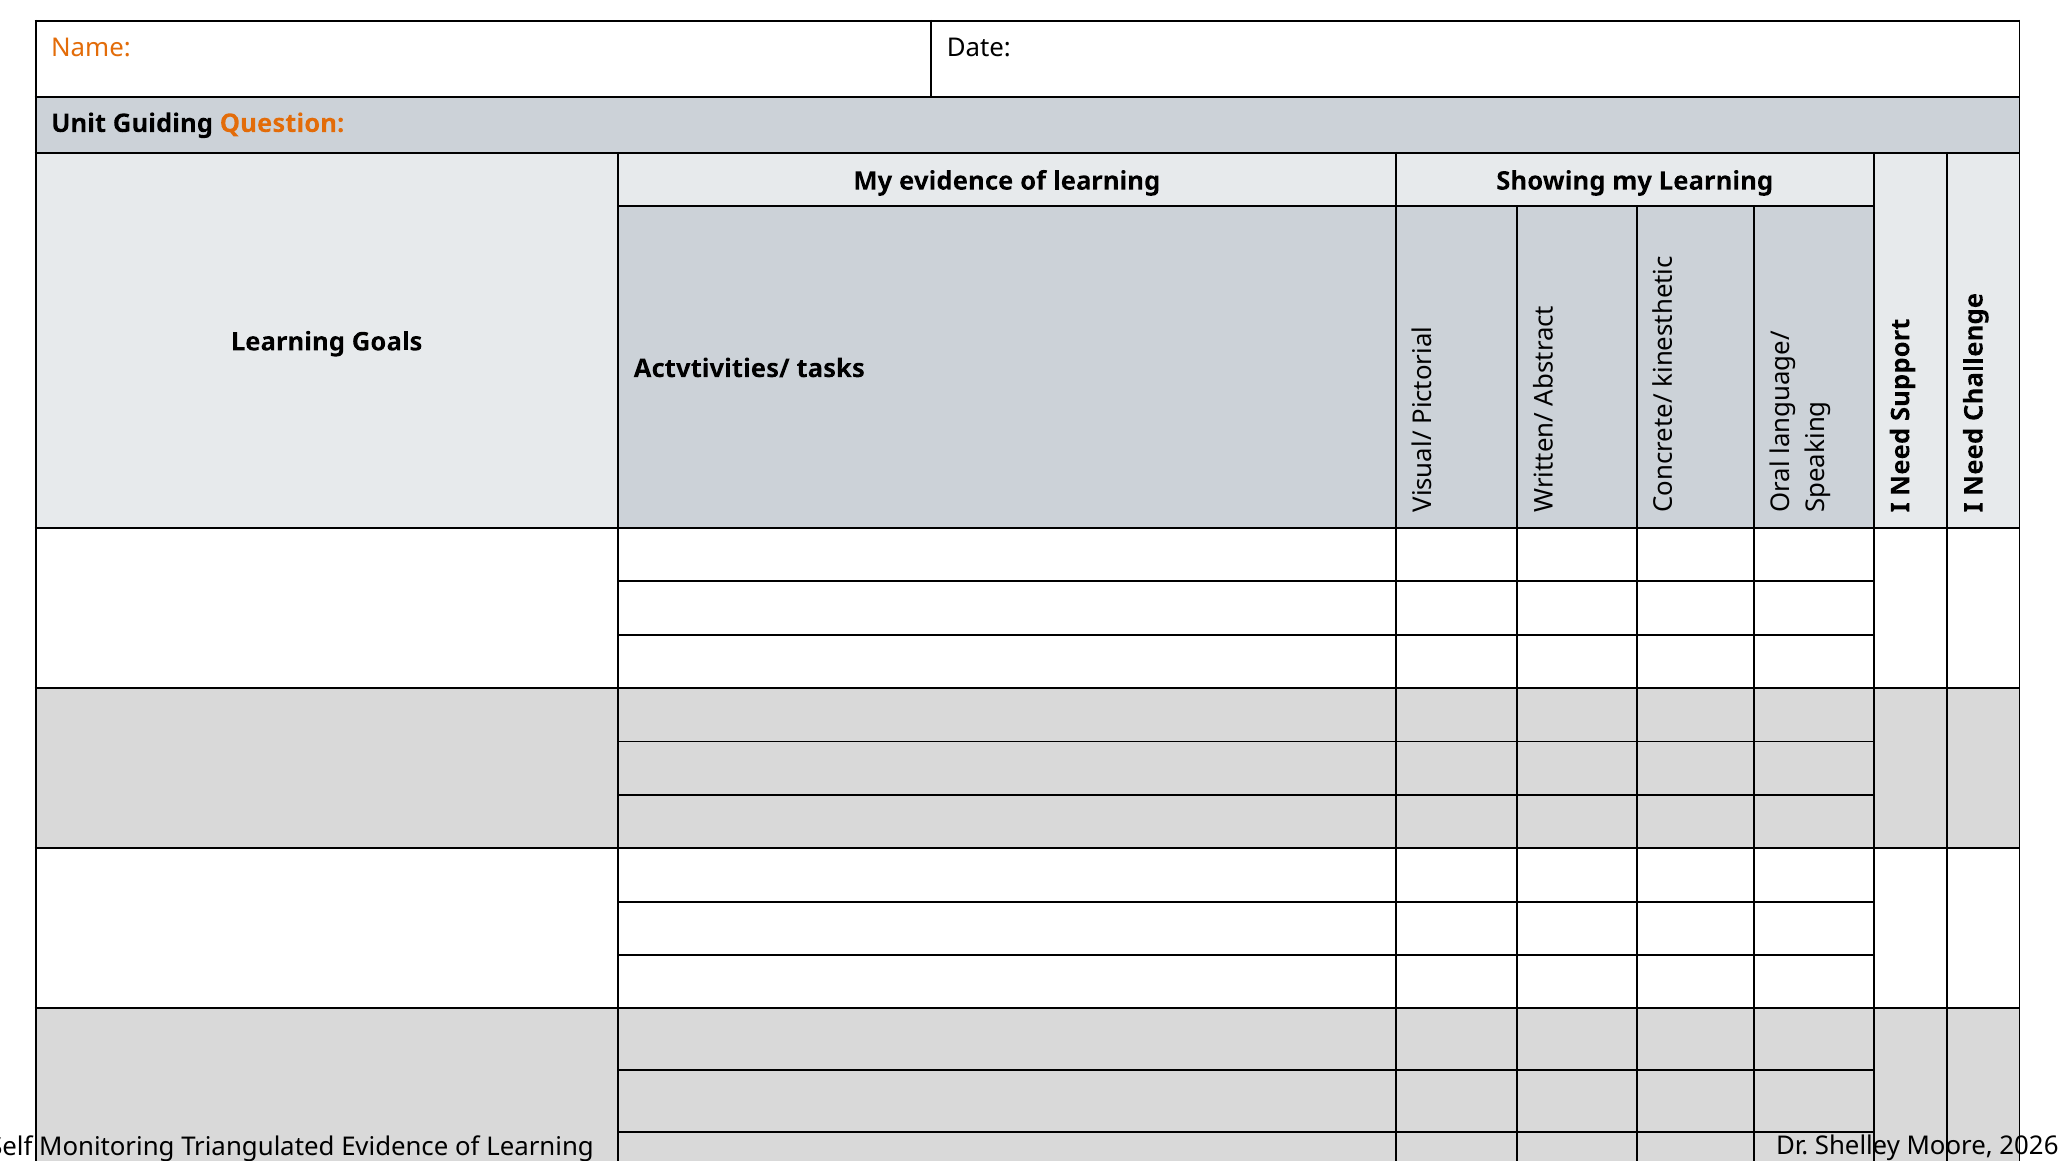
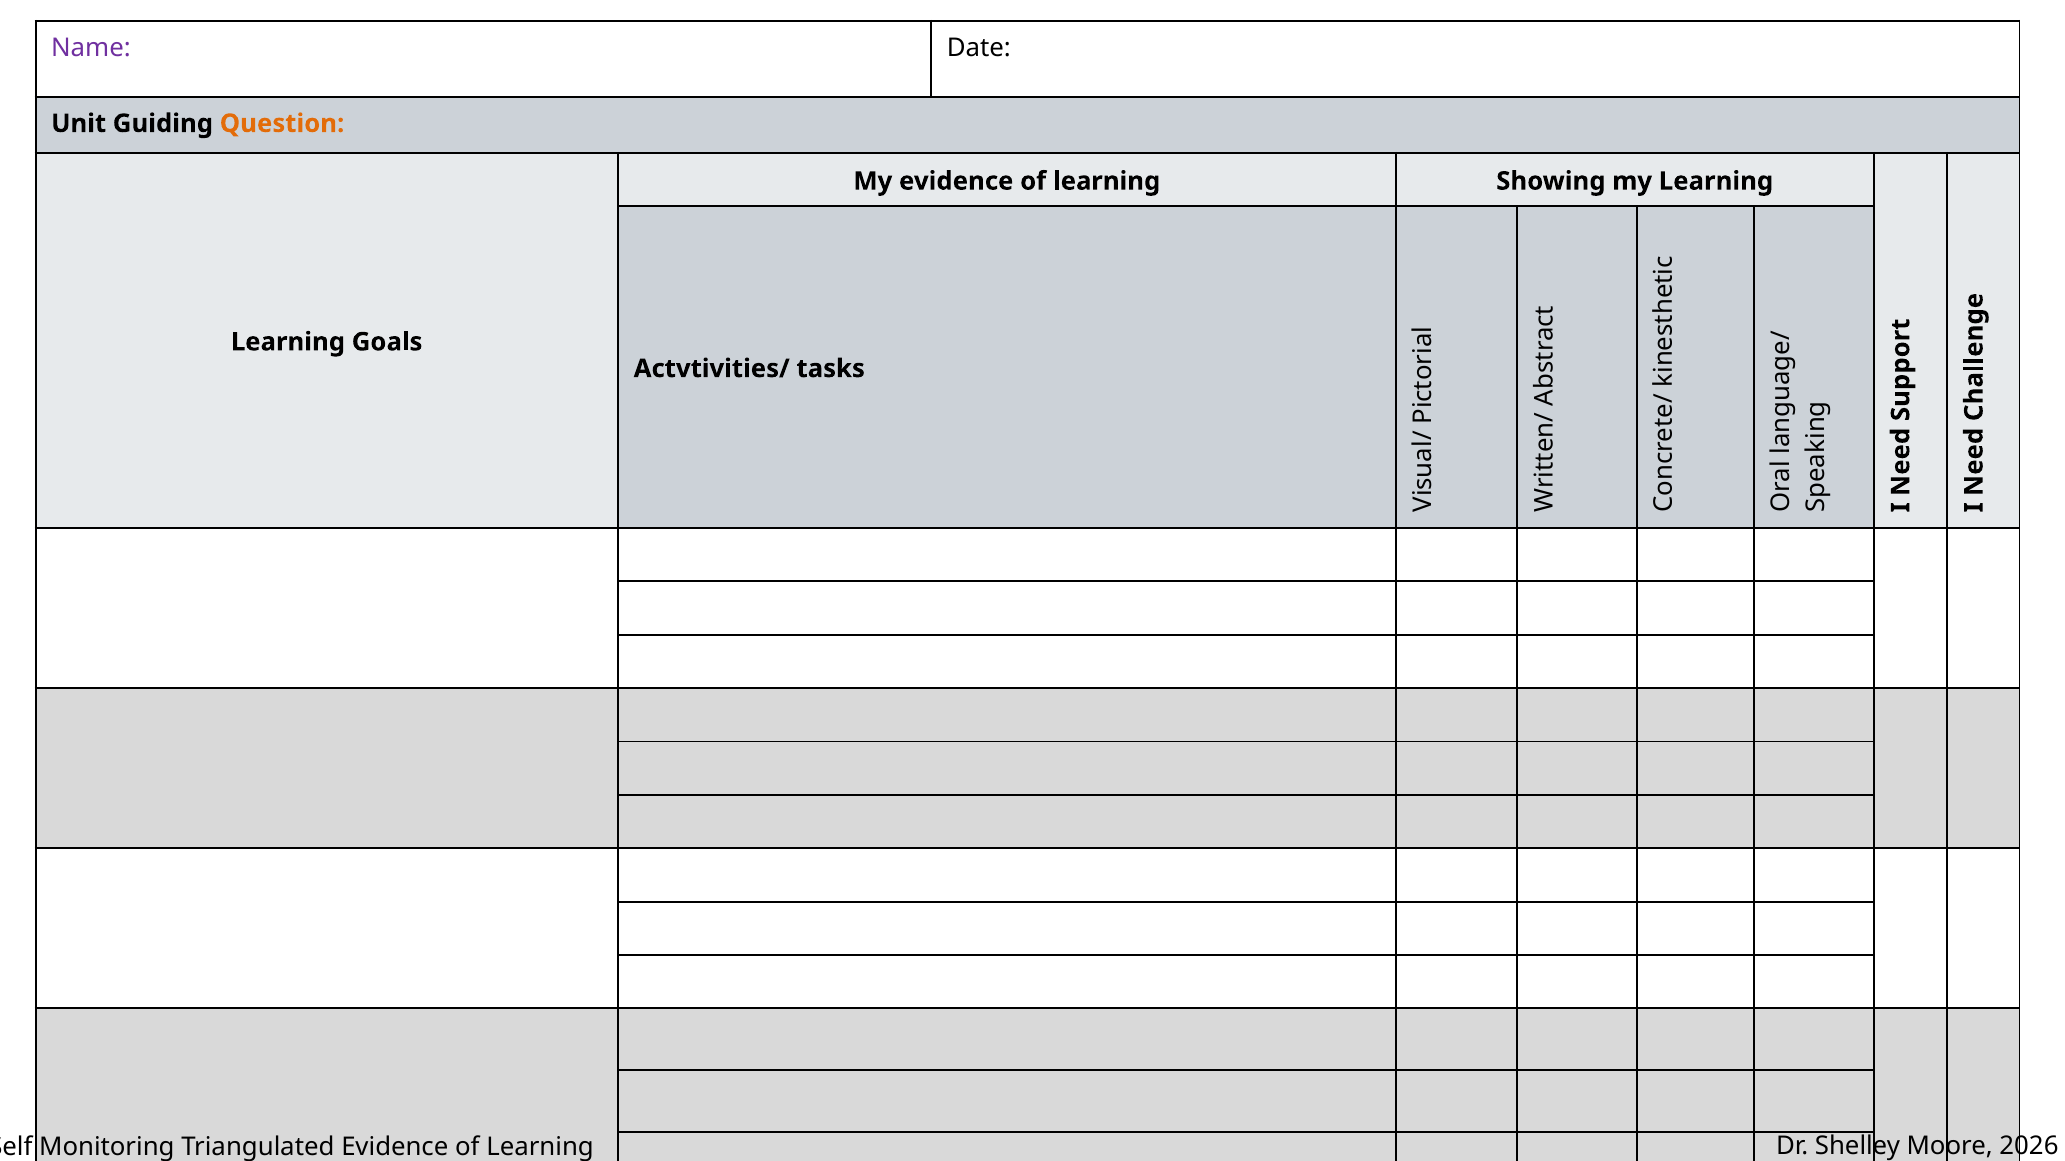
Name colour: orange -> purple (91, 48)
